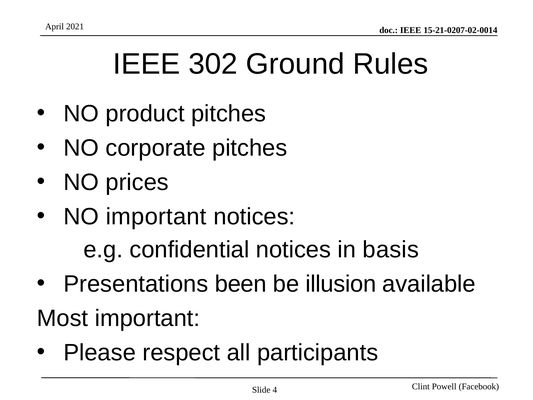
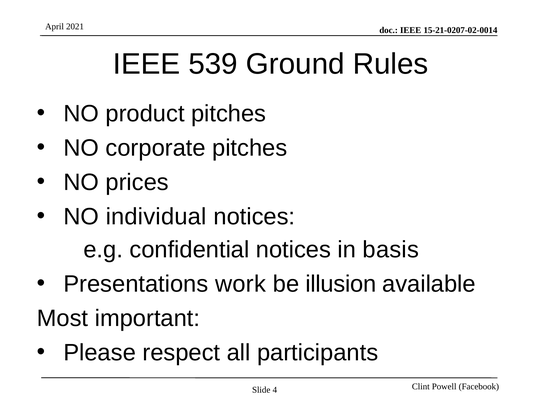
302: 302 -> 539 (213, 64)
NO important: important -> individual (156, 217)
been: been -> work (240, 284)
